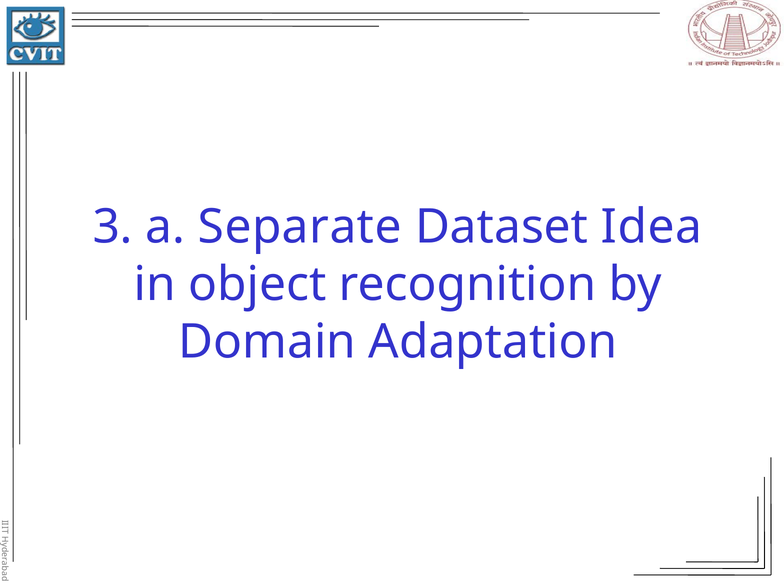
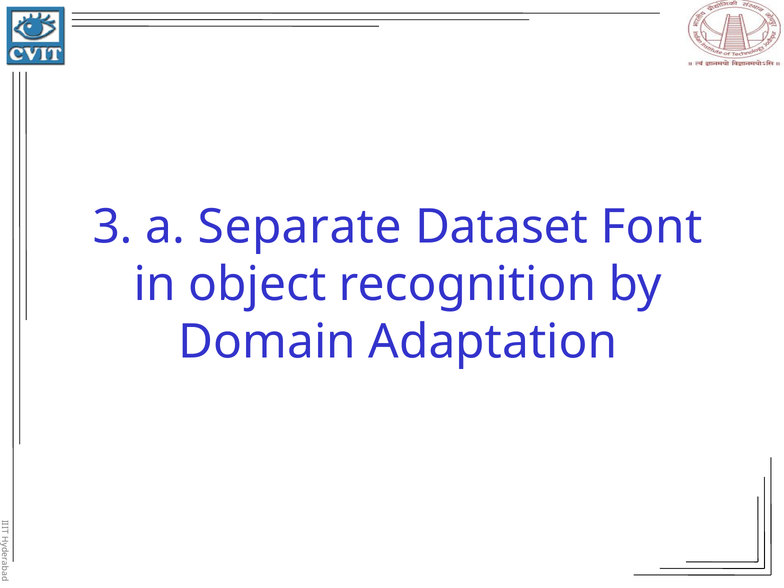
Idea: Idea -> Font (652, 227)
